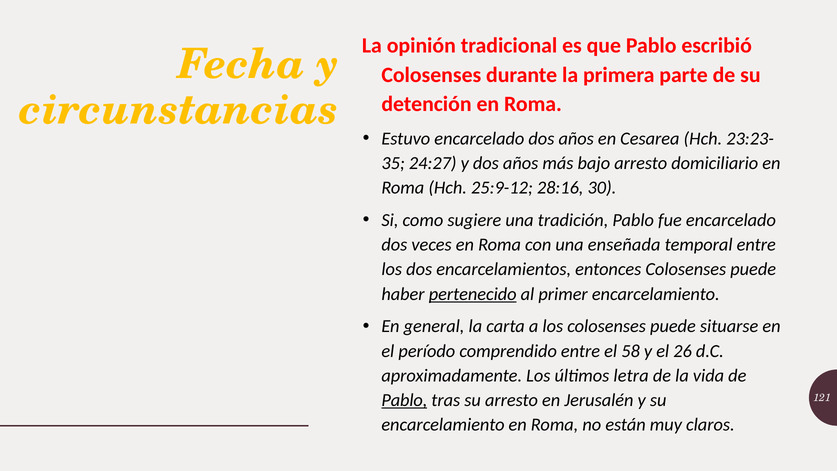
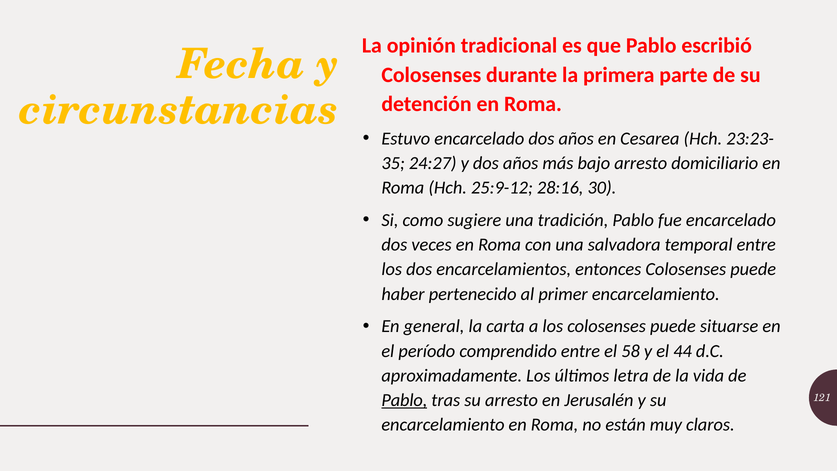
enseñada: enseñada -> salvadora (624, 245)
pertenecido underline: present -> none (473, 294)
26: 26 -> 44 (683, 351)
